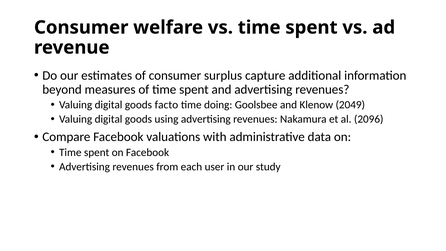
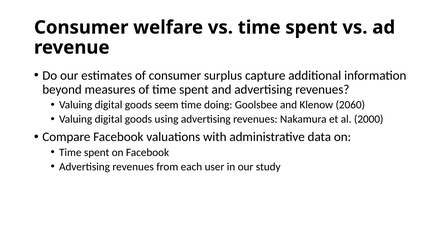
facto: facto -> seem (167, 105)
2049: 2049 -> 2060 (350, 105)
2096: 2096 -> 2000 (369, 119)
